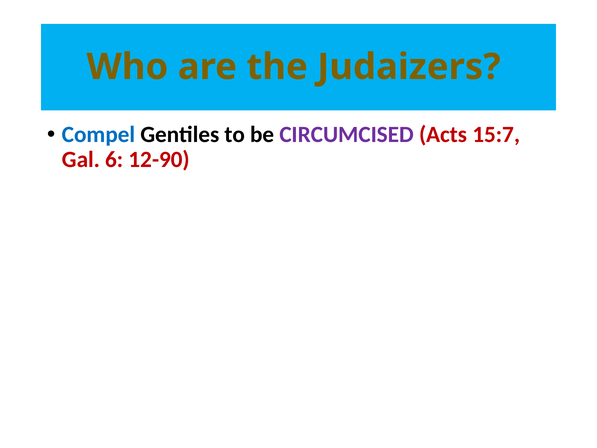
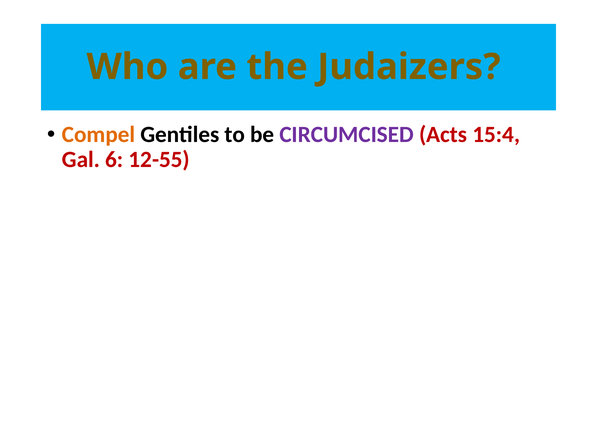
Compel colour: blue -> orange (99, 135)
15:7: 15:7 -> 15:4 (496, 135)
12-90: 12-90 -> 12-55 (159, 160)
